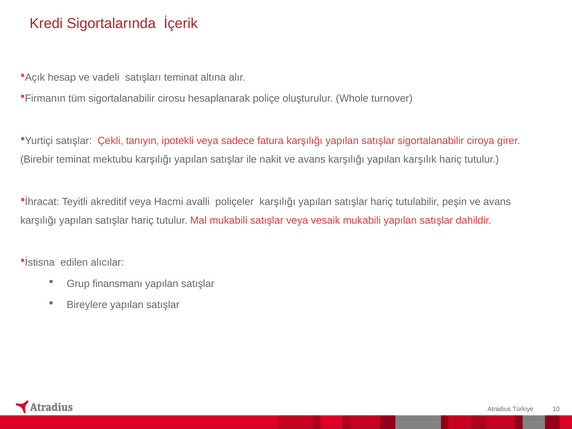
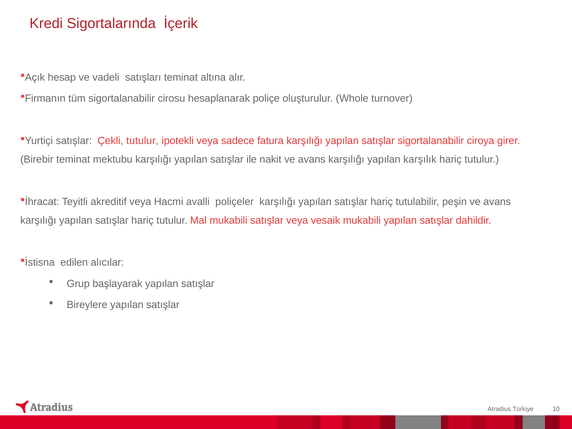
Çekli tanıyın: tanıyın -> tutulur (142, 141)
finansmanı: finansmanı -> başlayarak (117, 284)
